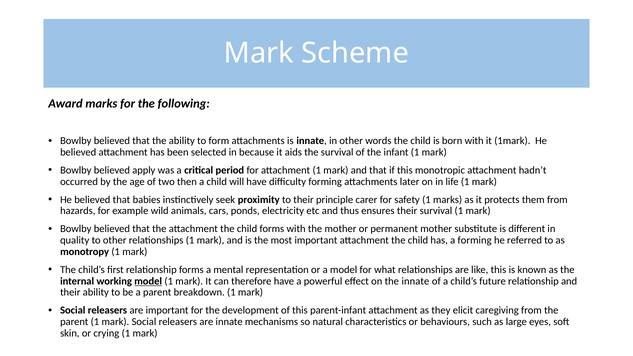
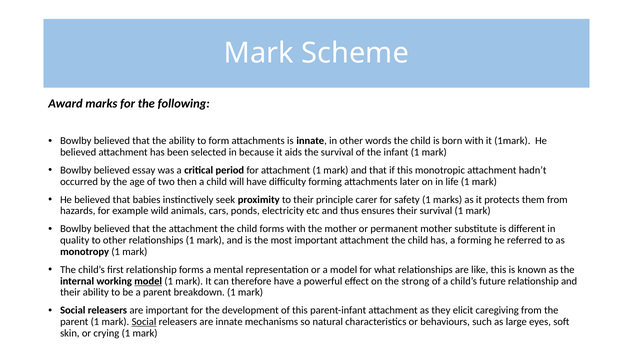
apply: apply -> essay (144, 170)
the innate: innate -> strong (415, 281)
Social underline: none -> present (144, 322)
